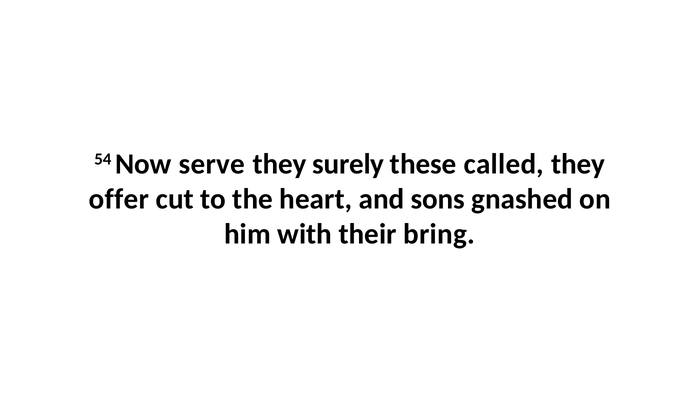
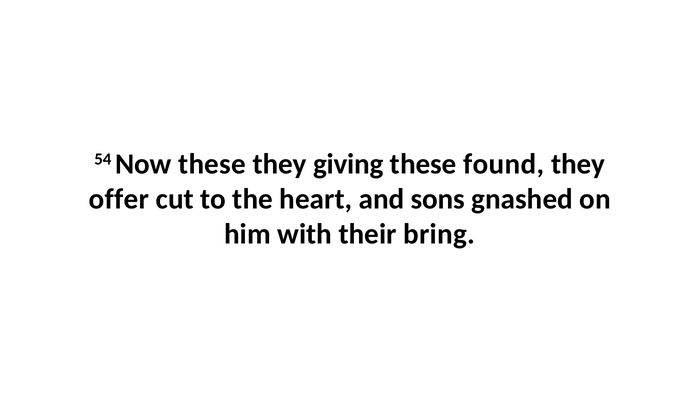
Now serve: serve -> these (212, 164)
surely: surely -> giving (348, 164)
called: called -> found (504, 164)
